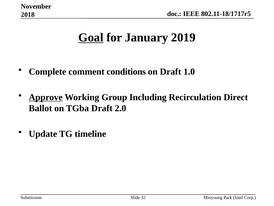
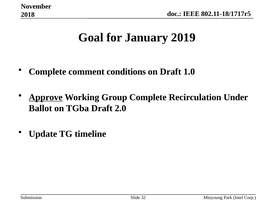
Goal underline: present -> none (91, 37)
Group Including: Including -> Complete (148, 97)
Direct: Direct -> Under (236, 97)
